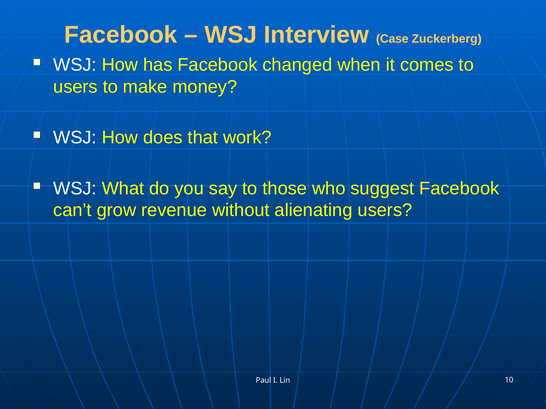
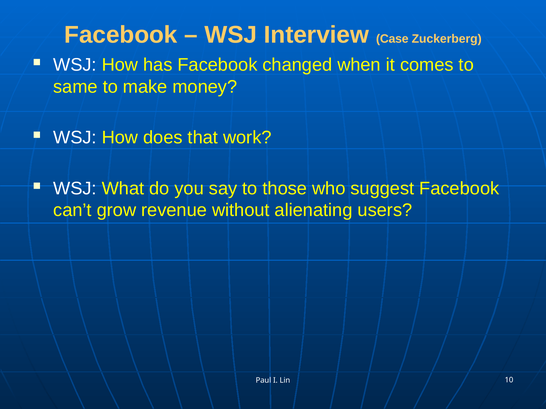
users: users -> same (75, 87)
